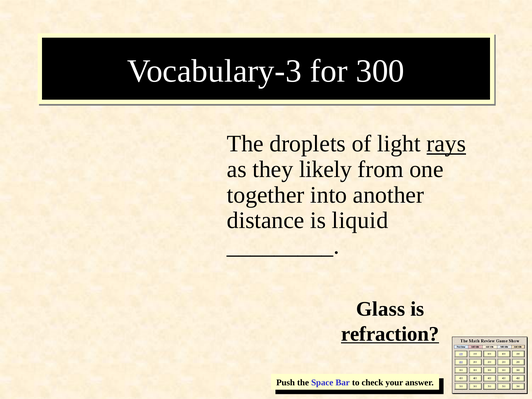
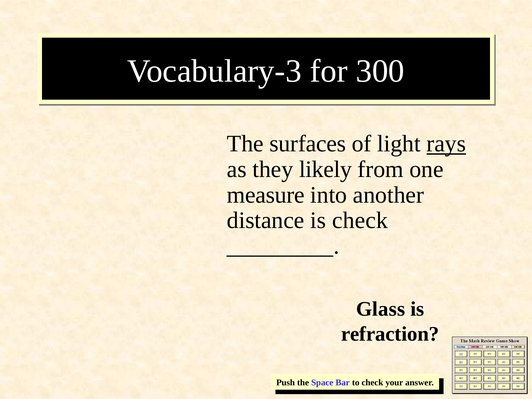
droplets: droplets -> surfaces (308, 144)
together: together -> measure (266, 195)
is liquid: liquid -> check (360, 221)
refraction underline: present -> none (390, 334)
